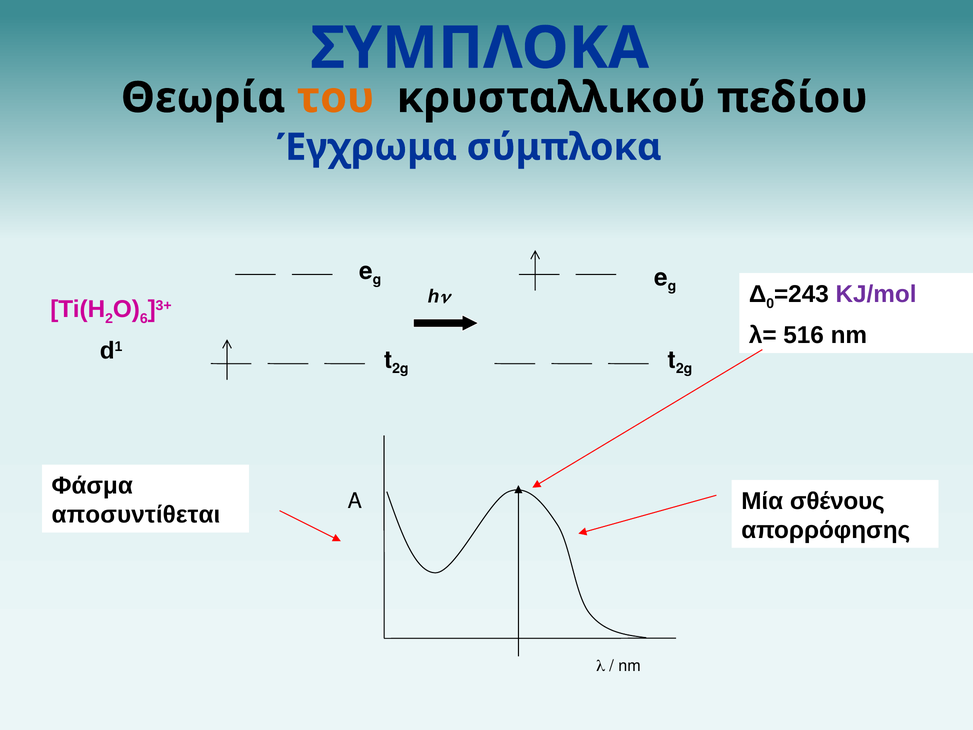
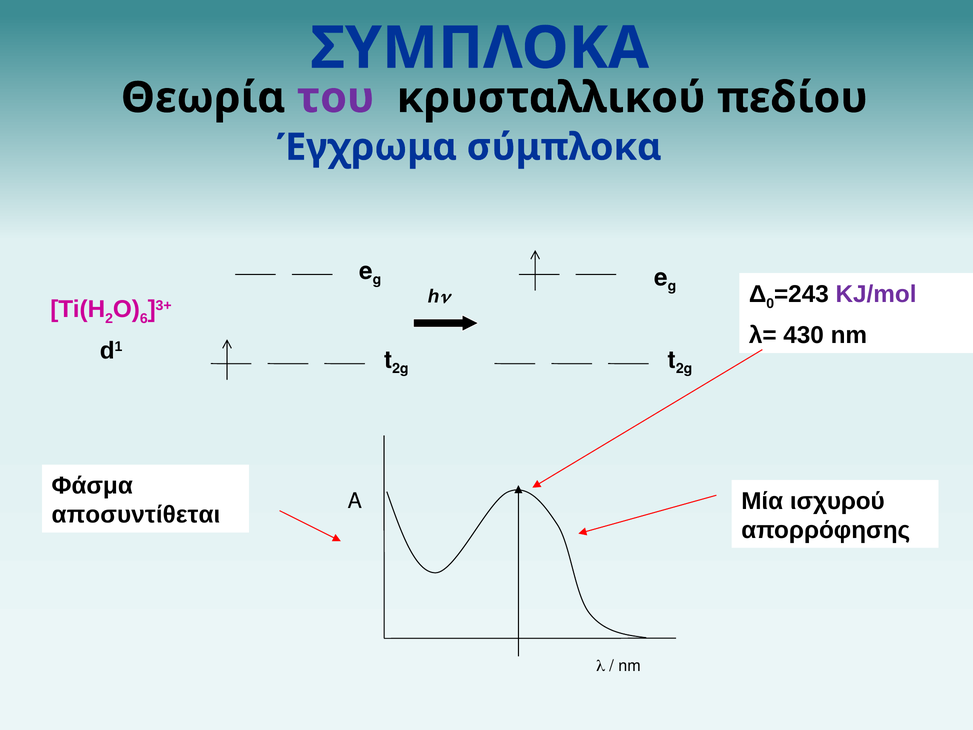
του colour: orange -> purple (336, 98)
516: 516 -> 430 (804, 335)
σθένους: σθένους -> ισχυρού (837, 501)
